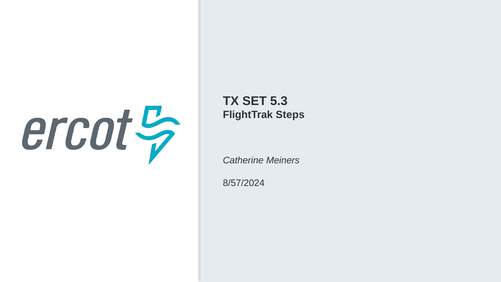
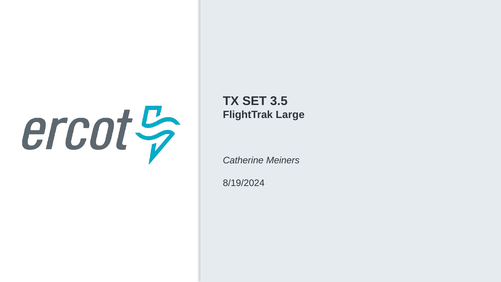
5.3: 5.3 -> 3.5 (279, 101)
Steps: Steps -> Large (290, 115)
8/57/2024: 8/57/2024 -> 8/19/2024 (244, 183)
